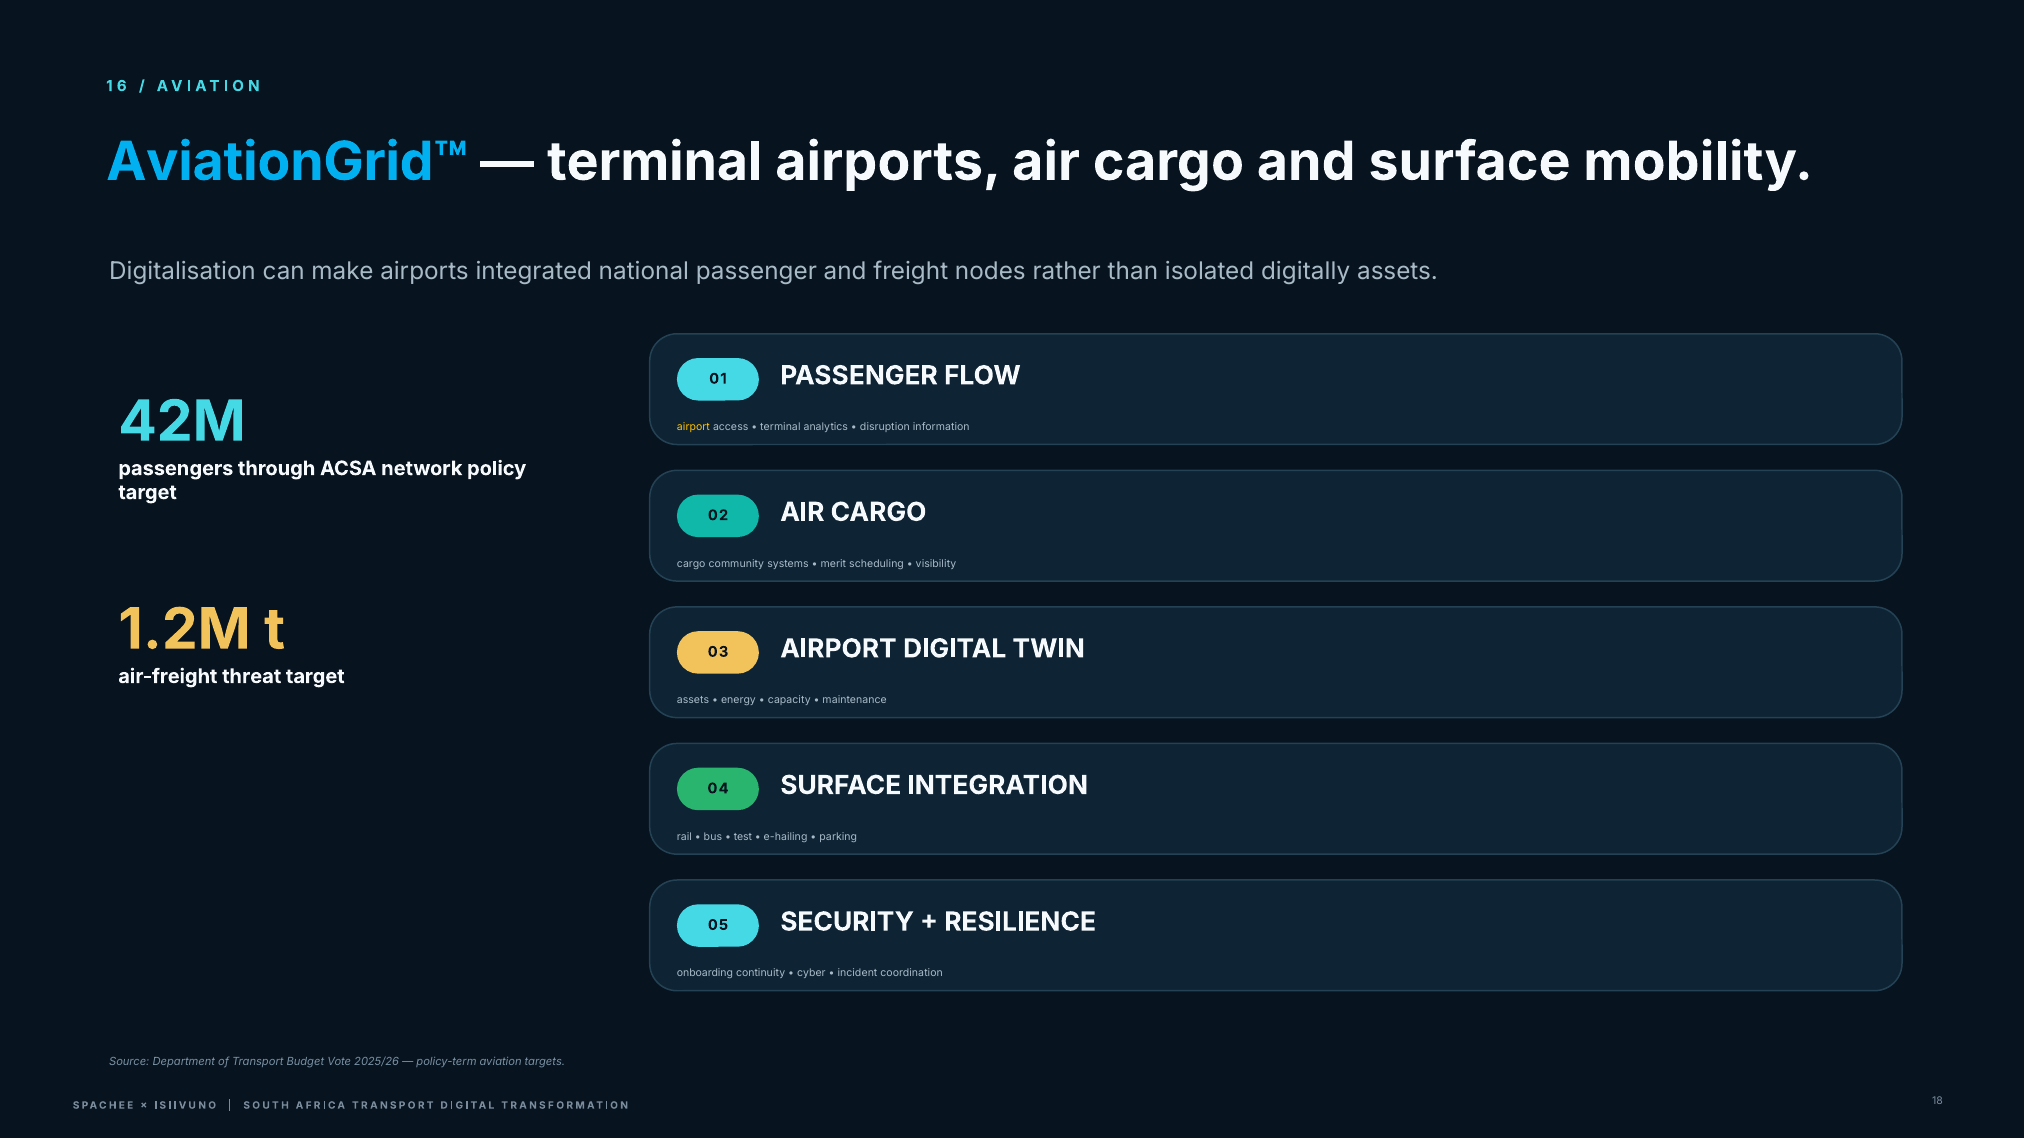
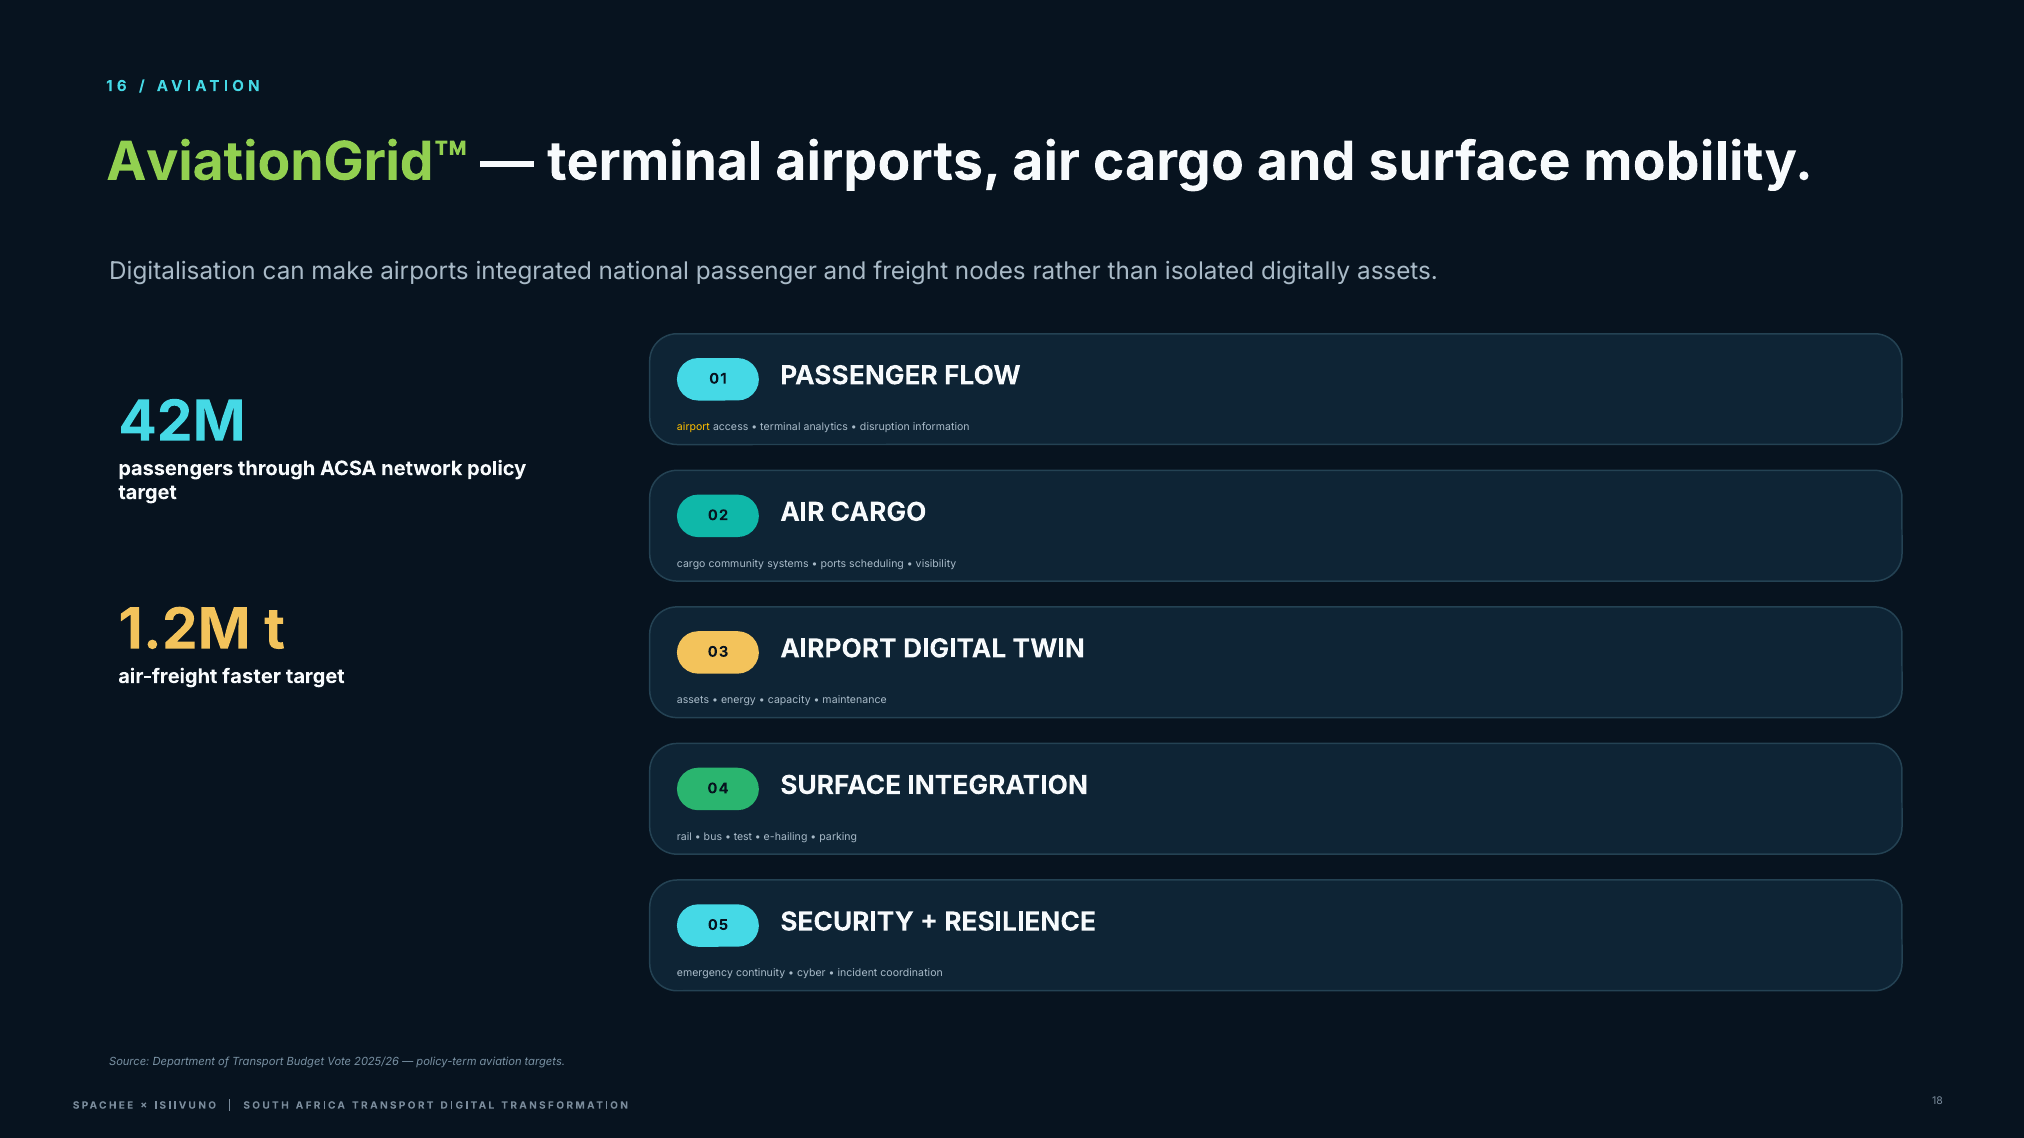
AviationGrid™ colour: light blue -> light green (287, 162)
merit: merit -> ports (833, 564)
threat: threat -> faster (252, 677)
onboarding: onboarding -> emergency (705, 974)
